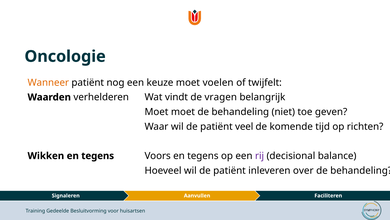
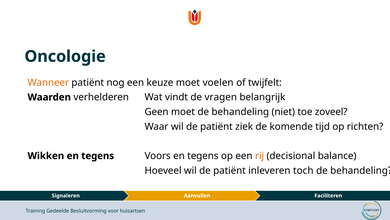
Moet: Moet -> Geen (157, 112)
geven: geven -> zoveel (331, 112)
veel: veel -> ziek (244, 126)
rij colour: purple -> orange (260, 155)
over: over -> toch (303, 170)
